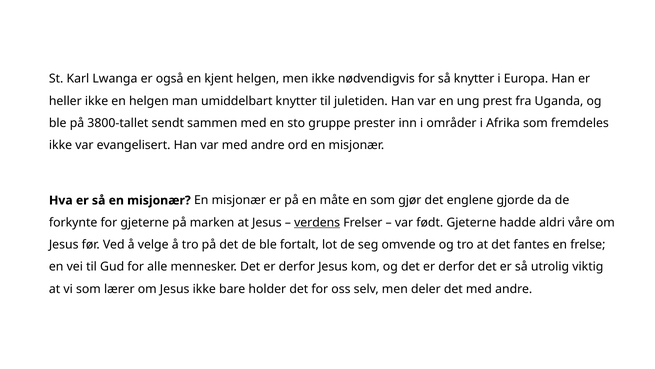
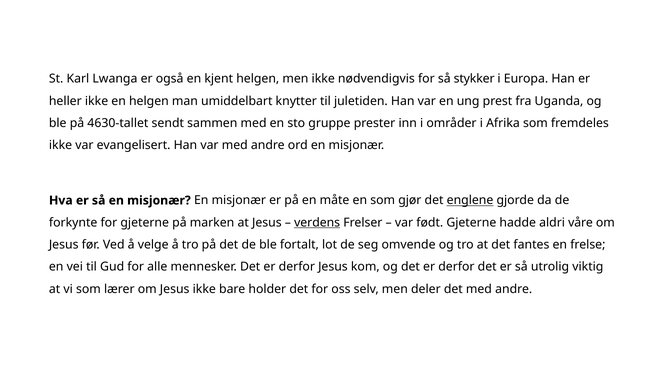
så knytter: knytter -> stykker (474, 79)
3800-tallet: 3800-tallet -> 4630-tallet (118, 123)
englene underline: none -> present (470, 200)
